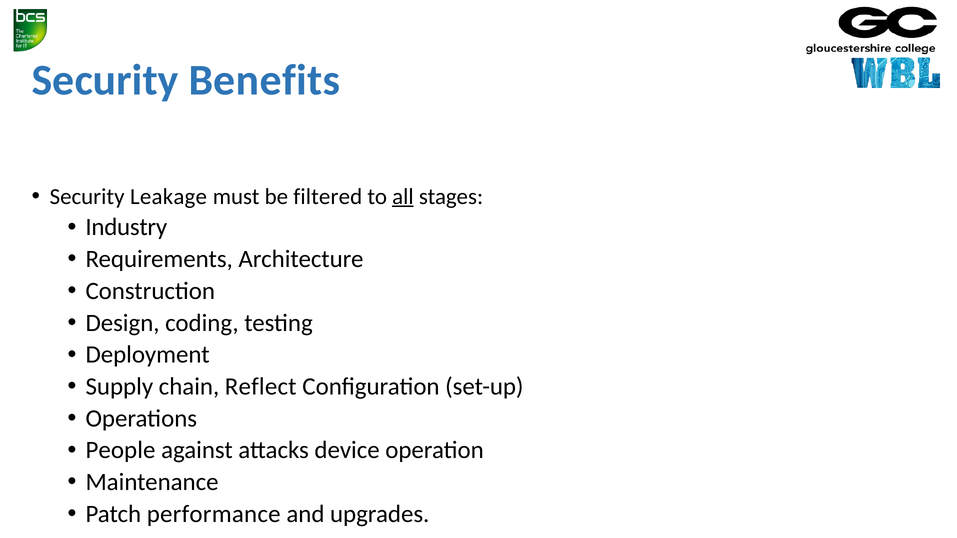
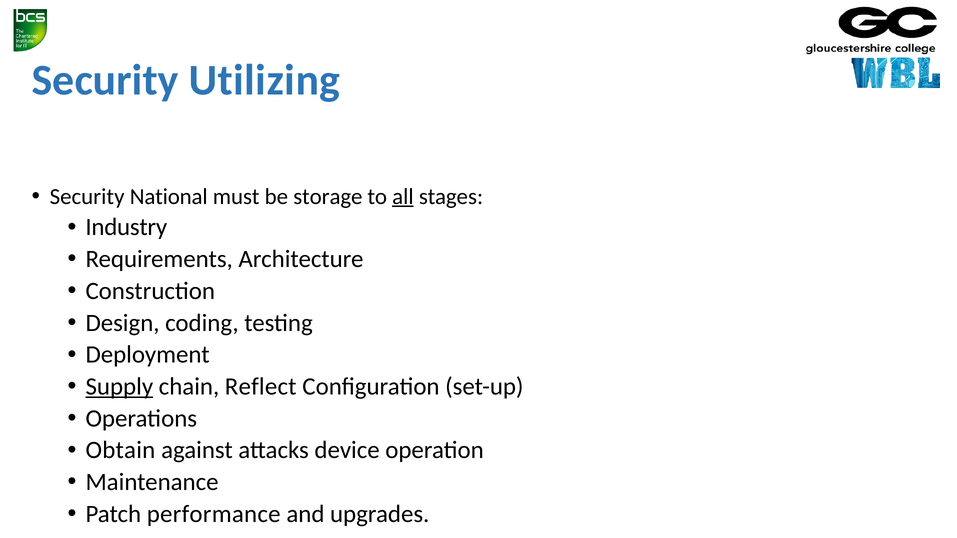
Benefits: Benefits -> Utilizing (264, 80)
Leakage: Leakage -> National (169, 197)
filtered: filtered -> storage (328, 197)
Supply underline: none -> present (119, 387)
People: People -> Obtain (120, 451)
